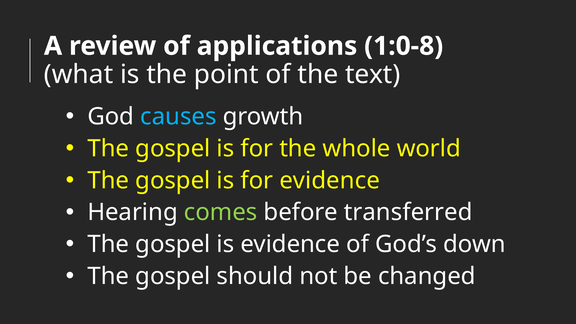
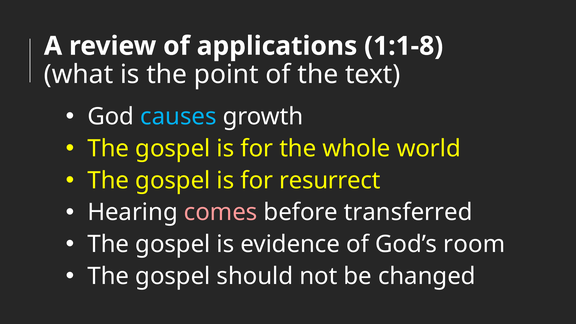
1:0-8: 1:0-8 -> 1:1-8 (404, 46)
for evidence: evidence -> resurrect (330, 180)
comes colour: light green -> pink (221, 212)
down: down -> room (474, 244)
